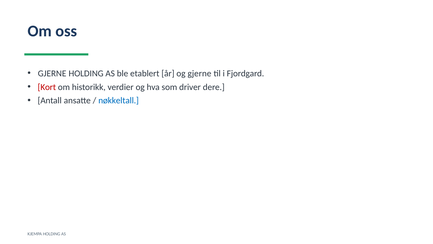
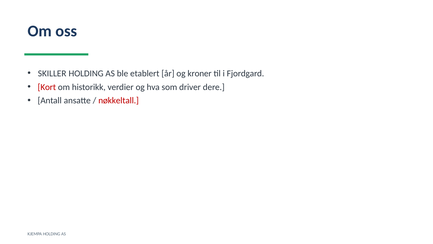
GJERNE: GJERNE -> SKILLER (52, 73)
og gjerne: gjerne -> kroner (200, 73)
nøkkeltall colour: blue -> red (119, 100)
